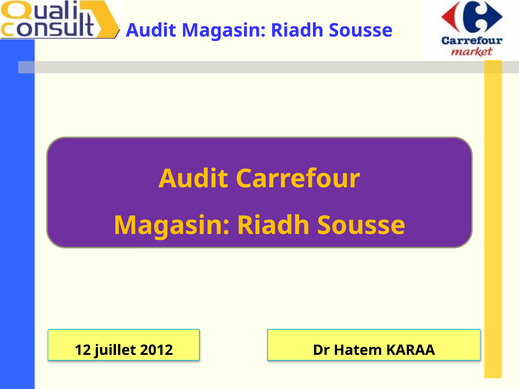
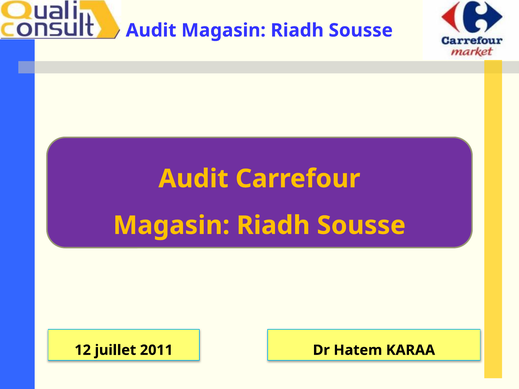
2012: 2012 -> 2011 (156, 350)
